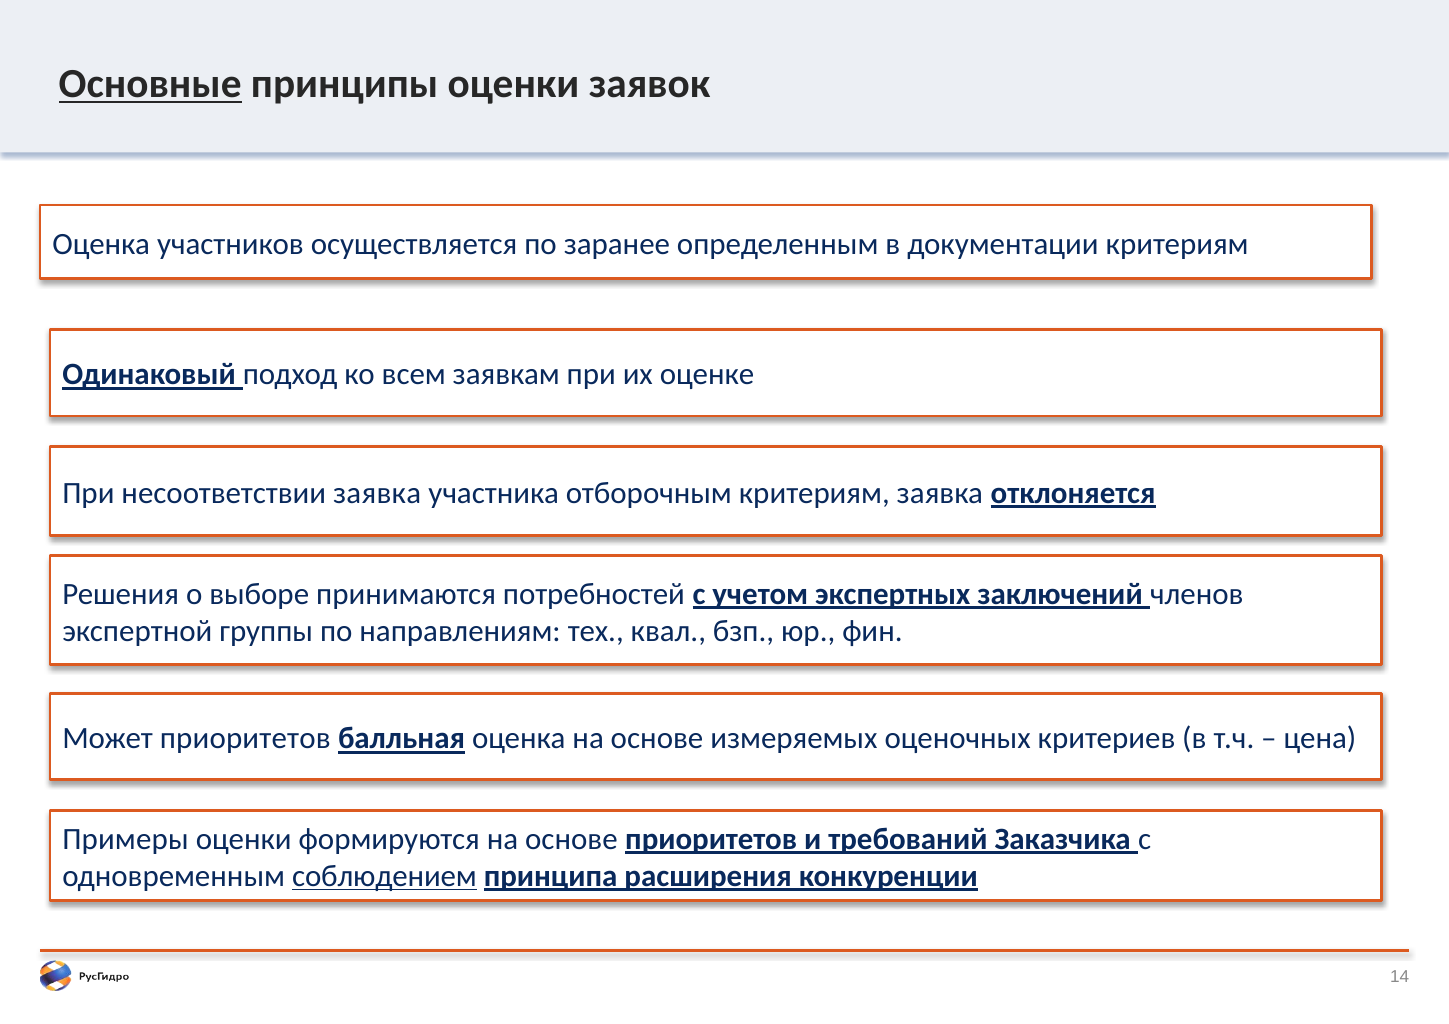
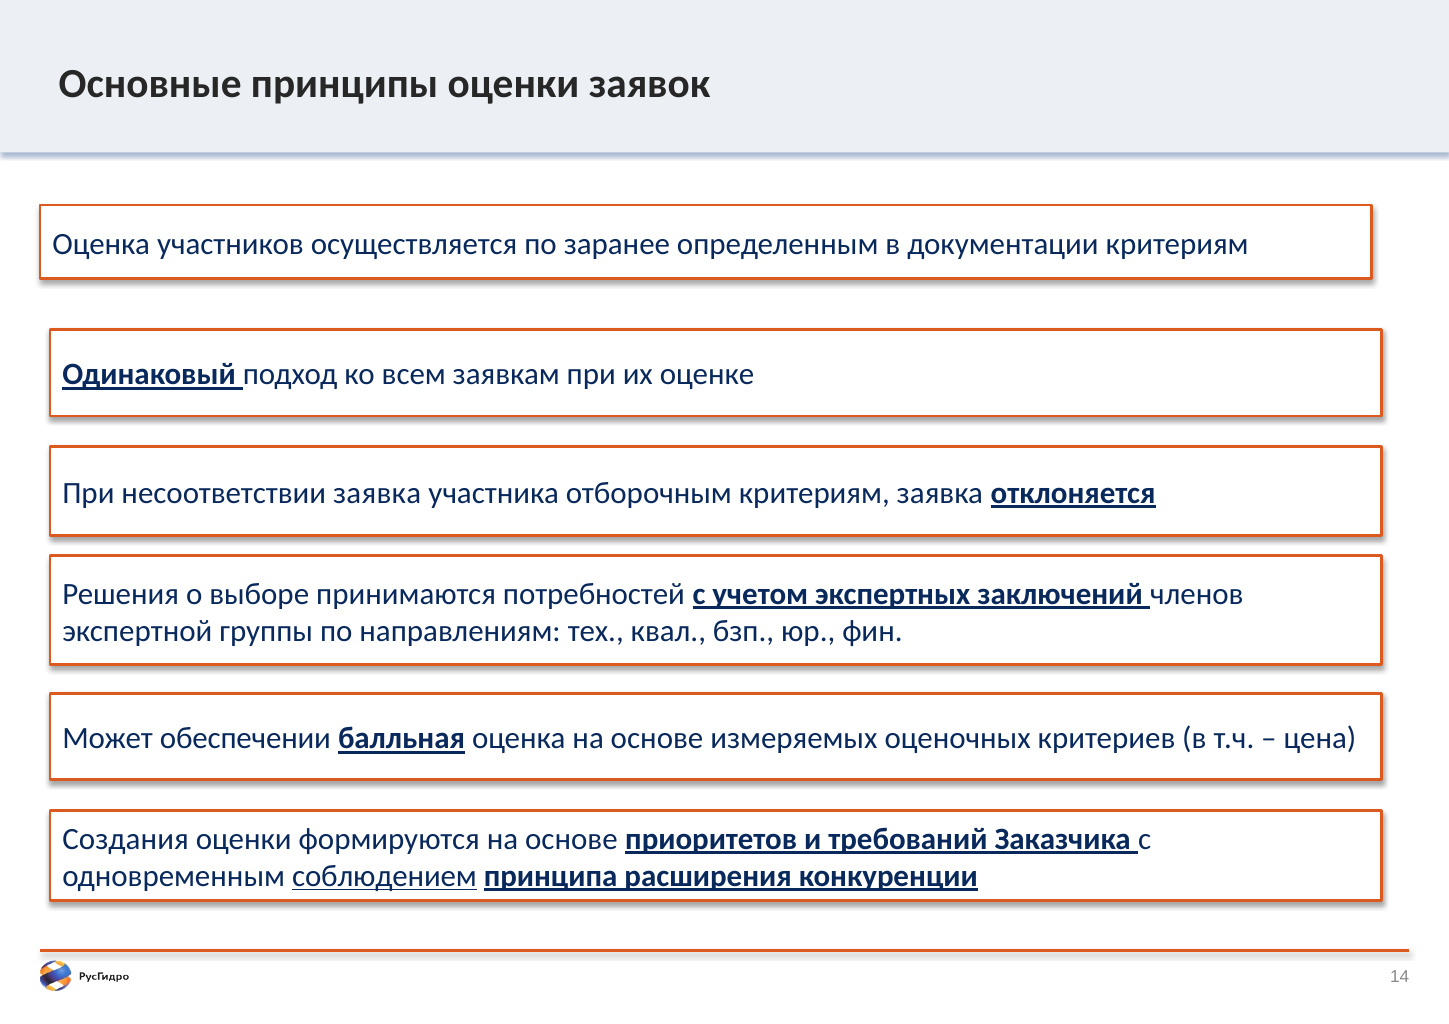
Основные underline: present -> none (150, 84)
Может приоритетов: приоритетов -> обеспечении (245, 739)
Примеры: Примеры -> Создания (126, 840)
